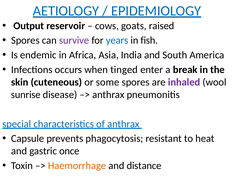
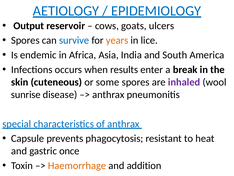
raised: raised -> ulcers (162, 26)
survive colour: purple -> blue (74, 40)
years colour: blue -> orange (117, 40)
fish: fish -> lice (149, 40)
tinged: tinged -> results (124, 69)
distance: distance -> addition (144, 165)
